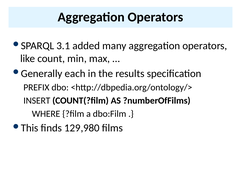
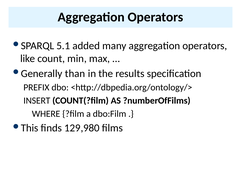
3.1: 3.1 -> 5.1 (63, 46)
each: each -> than (75, 73)
